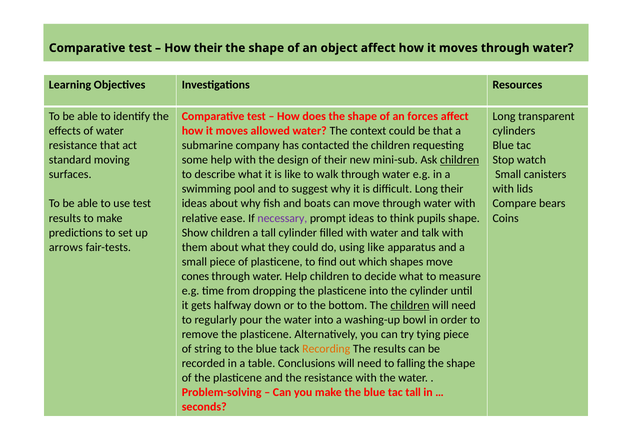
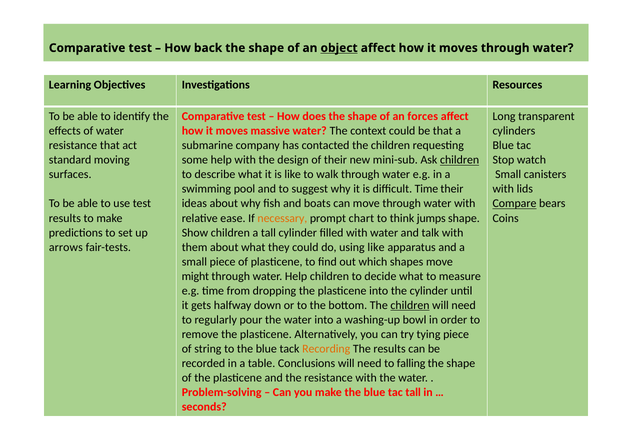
How their: their -> back (208, 48)
object underline: none -> present (339, 48)
allowed: allowed -> massive (270, 131)
difficult Long: Long -> Time (426, 189)
Compare underline: none -> present (514, 204)
necessary colour: purple -> orange (282, 218)
prompt ideas: ideas -> chart (361, 218)
pupils: pupils -> jumps (431, 218)
cones: cones -> might (195, 276)
